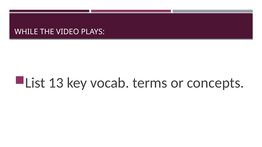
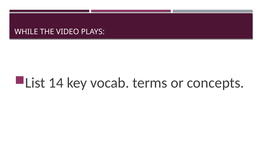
13: 13 -> 14 (56, 83)
